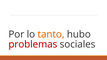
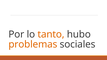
problemas colour: red -> orange (33, 44)
